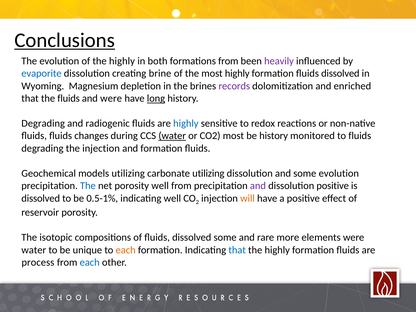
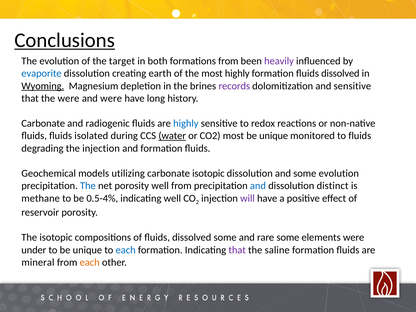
of the highly: highly -> target (122, 61)
brine: brine -> earth (160, 73)
Wyoming underline: none -> present (43, 86)
and enriched: enriched -> sensitive (352, 86)
the fluids: fluids -> were (68, 98)
long underline: present -> none (156, 98)
Degrading: Degrading -> Carbonate (43, 123)
changes: changes -> isolated (91, 136)
history: history -> unique (274, 136)
carbonate utilizing: utilizing -> isotopic (208, 173)
and colour: purple -> blue (258, 186)
dissolution positive: positive -> distinct (333, 186)
dissolved: dissolved -> methane (41, 198)
0.5-1%: 0.5-1% -> 0.5-4% (102, 198)
will colour: orange -> purple (248, 198)
rare more: more -> some (288, 237)
water: water -> under (34, 250)
each colour: orange -> blue (126, 250)
that colour: blue -> purple (237, 250)
highly: highly -> saline (277, 250)
process: process -> mineral (38, 262)
each colour: blue -> orange (90, 262)
